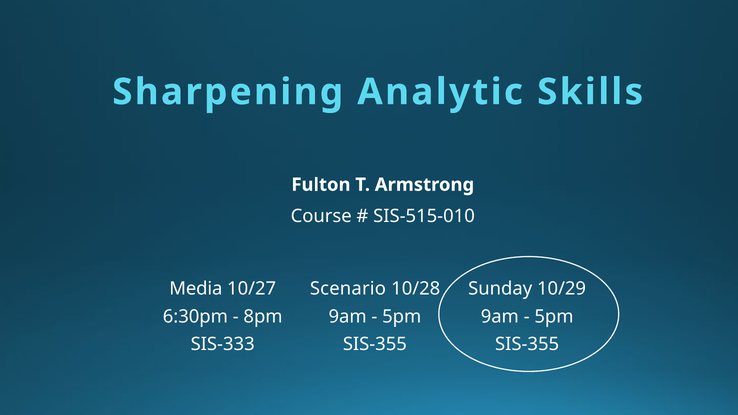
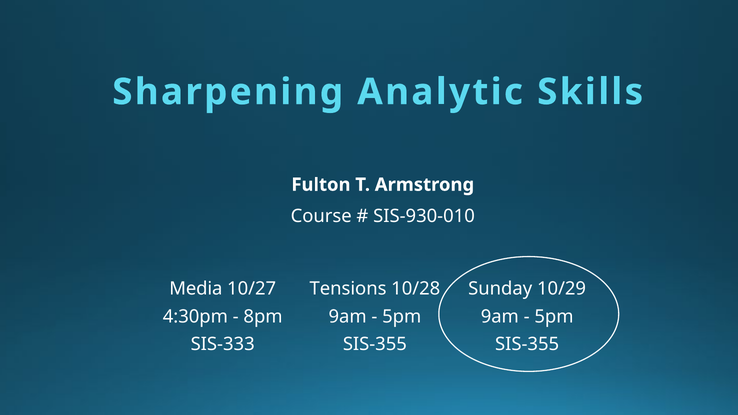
SIS-515-010: SIS-515-010 -> SIS-930-010 (424, 216)
Scenario: Scenario -> Tensions (348, 289)
6:30pm: 6:30pm -> 4:30pm (195, 317)
